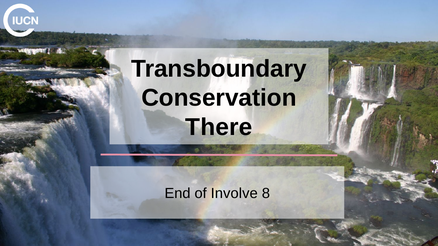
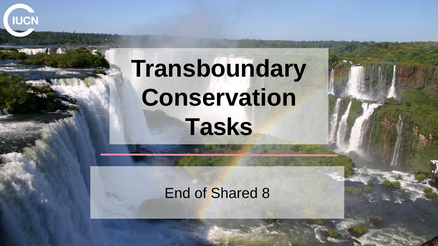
There: There -> Tasks (219, 127)
Involve: Involve -> Shared (234, 194)
